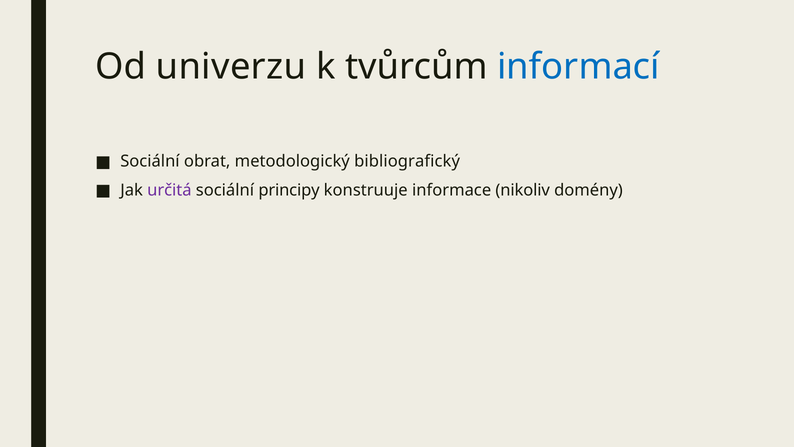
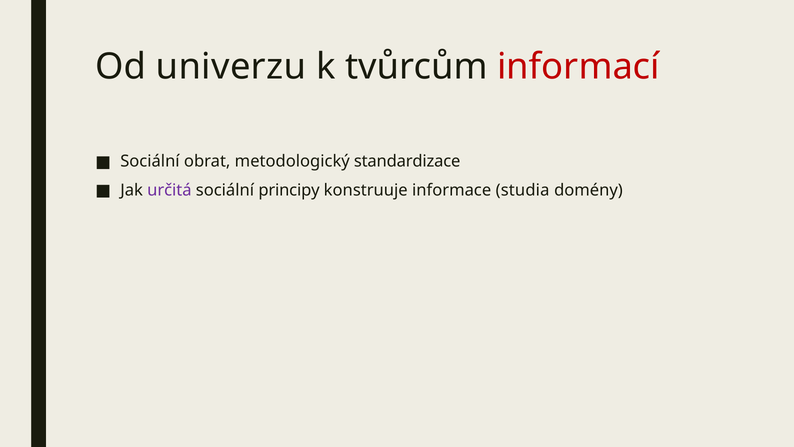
informací colour: blue -> red (578, 67)
bibliografický: bibliografický -> standardizace (407, 161)
nikoliv: nikoliv -> studia (523, 190)
